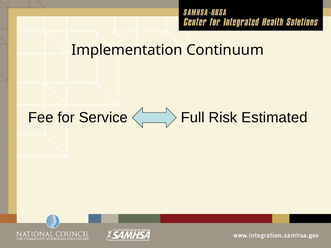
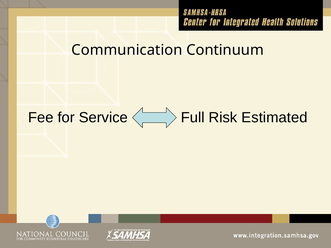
Implementation: Implementation -> Communication (127, 50)
